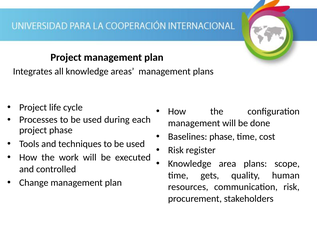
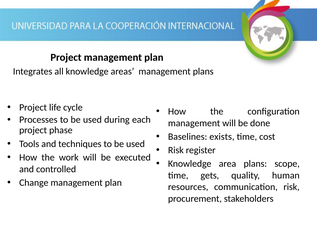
Baselines phase: phase -> exists (222, 137)
